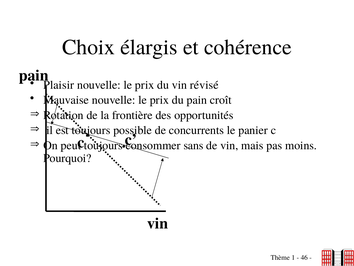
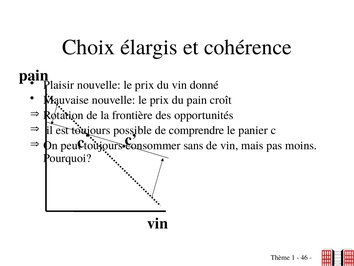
révisé: révisé -> donné (204, 85)
concurrents: concurrents -> comprendre (197, 130)
